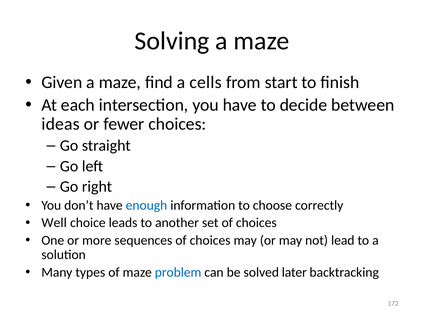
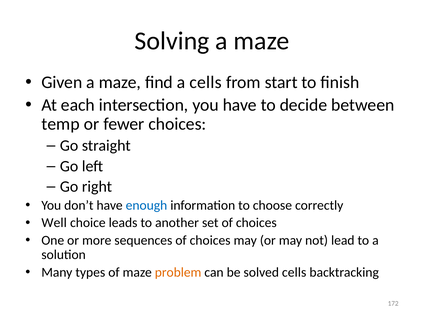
ideas: ideas -> temp (61, 124)
problem colour: blue -> orange (178, 272)
solved later: later -> cells (294, 272)
